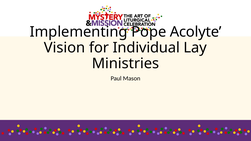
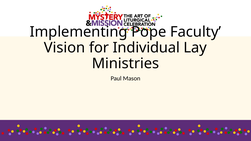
Acolyte: Acolyte -> Faculty (196, 32)
